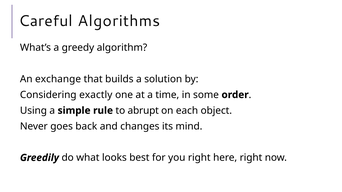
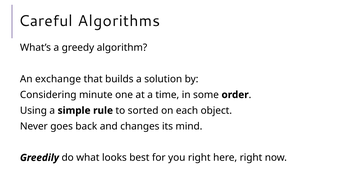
exactly: exactly -> minute (96, 95)
abrupt: abrupt -> sorted (143, 111)
